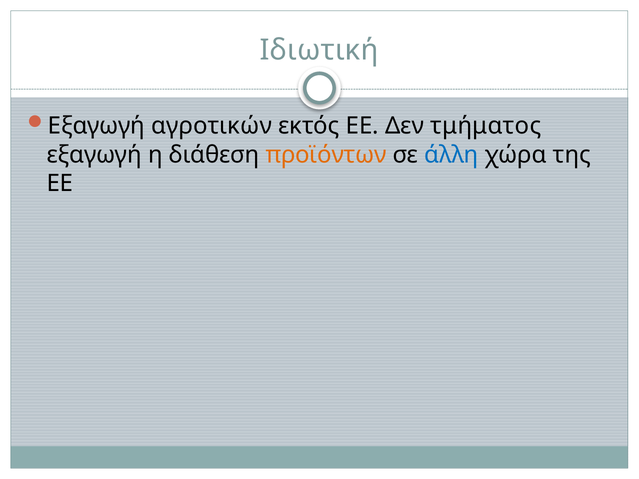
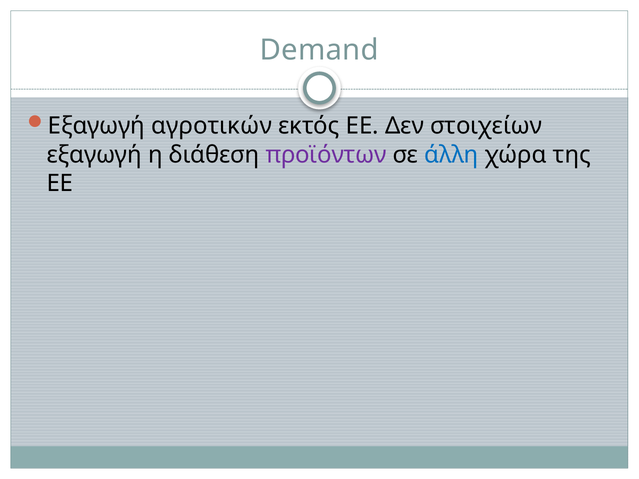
Ιδιωτική: Ιδιωτική -> Demand (319, 50)
τμήματος: τμήματος -> στοιχείων (486, 126)
προϊόντων colour: orange -> purple (326, 155)
